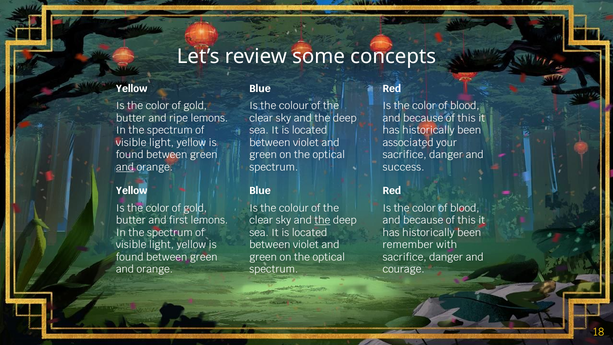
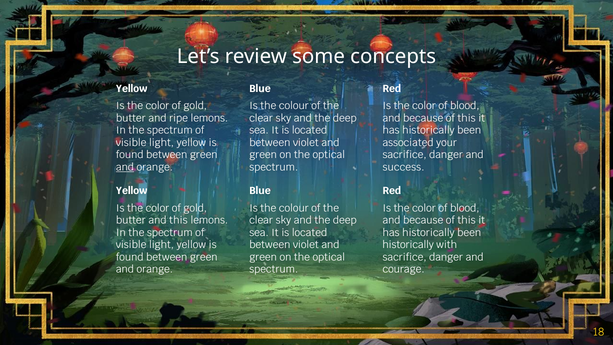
and first: first -> this (178, 220)
the underline: present -> none (322, 220)
remember: remember -> historically (408, 245)
